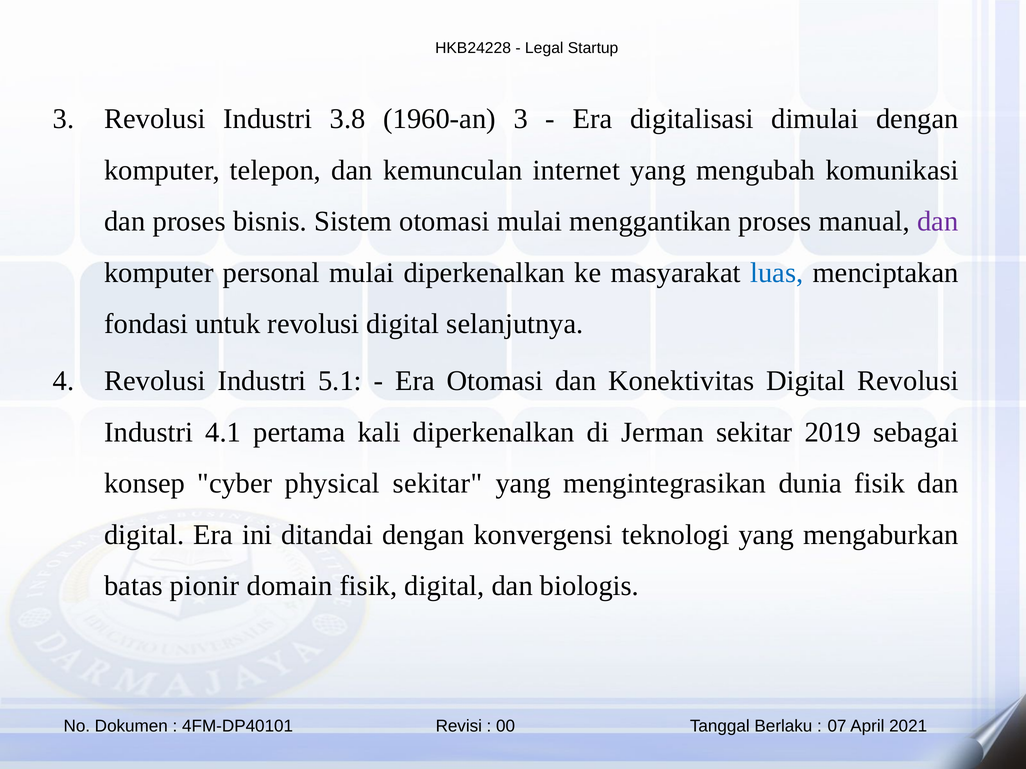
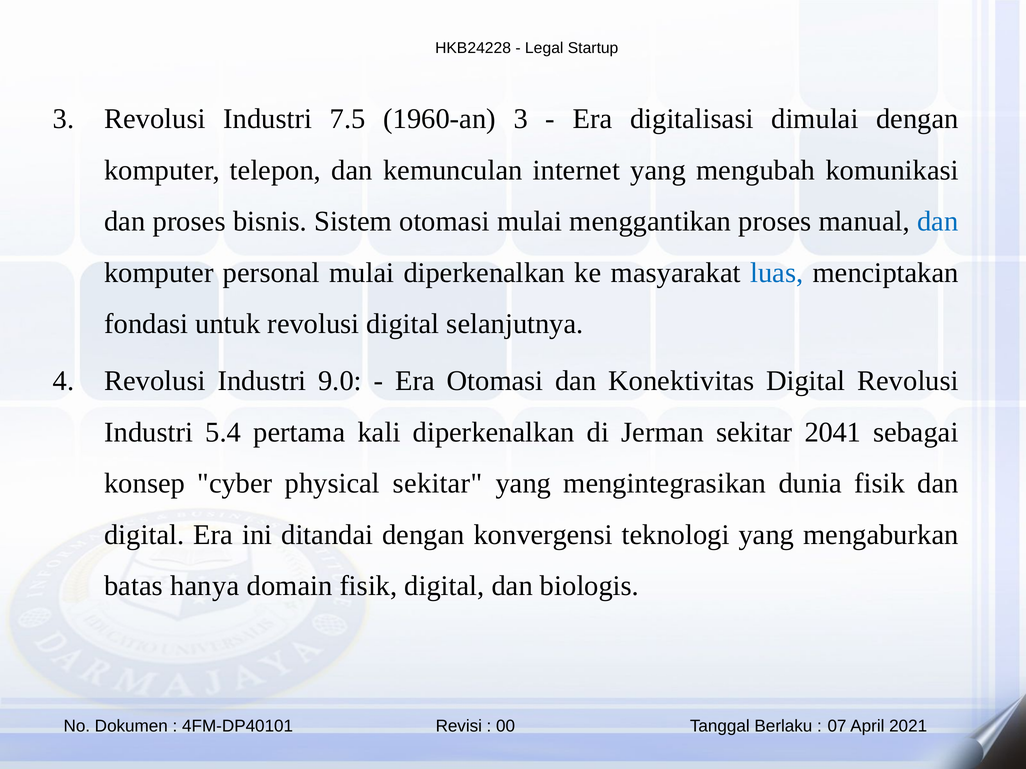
3.8: 3.8 -> 7.5 (348, 119)
dan colour: purple -> blue (938, 222)
5.1: 5.1 -> 9.0 (340, 381)
4.1: 4.1 -> 5.4 (223, 433)
2019: 2019 -> 2041 (833, 433)
pionir: pionir -> hanya (205, 586)
